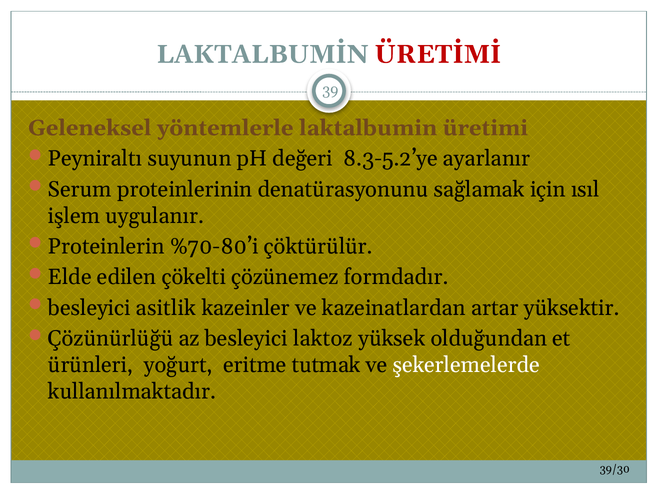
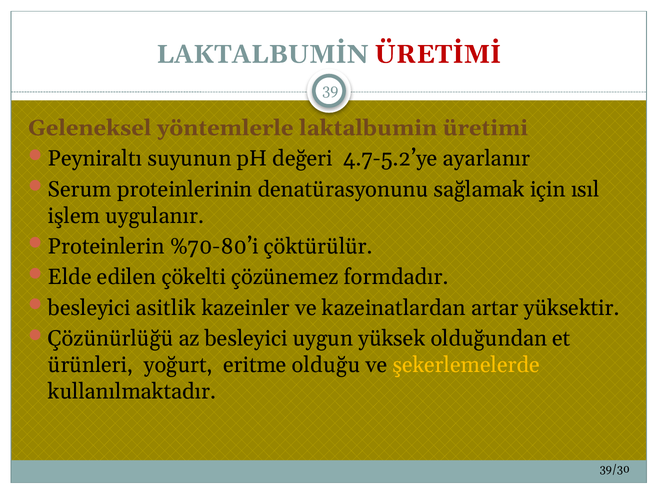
8.3-5.2’ye: 8.3-5.2’ye -> 4.7-5.2’ye (390, 159)
laktoz: laktoz -> uygun (323, 338)
tutmak: tutmak -> olduğu (326, 365)
şekerlemelerde colour: white -> yellow (466, 365)
